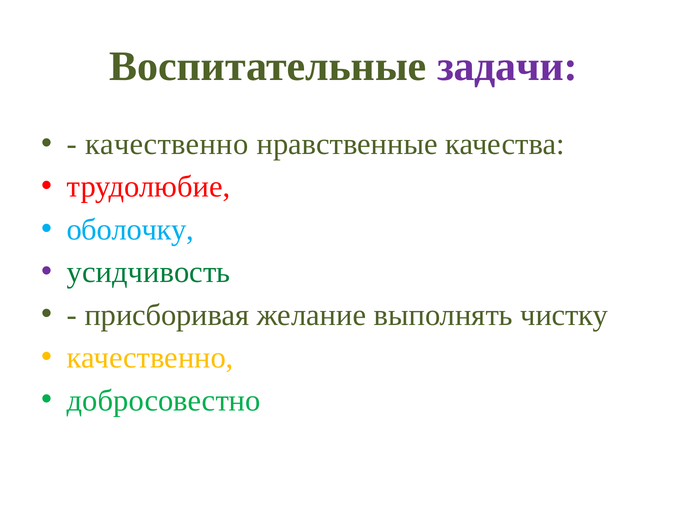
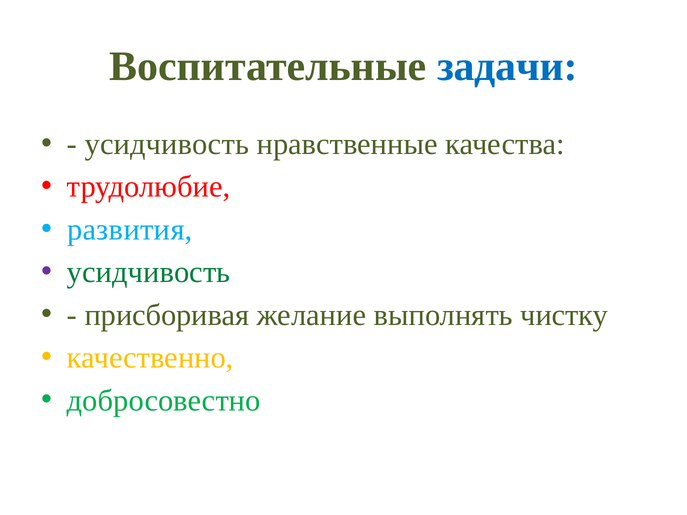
задачи colour: purple -> blue (507, 67)
качественно: качественно -> усидчивость (167, 144)
оболочку: оболочку -> развития (130, 230)
